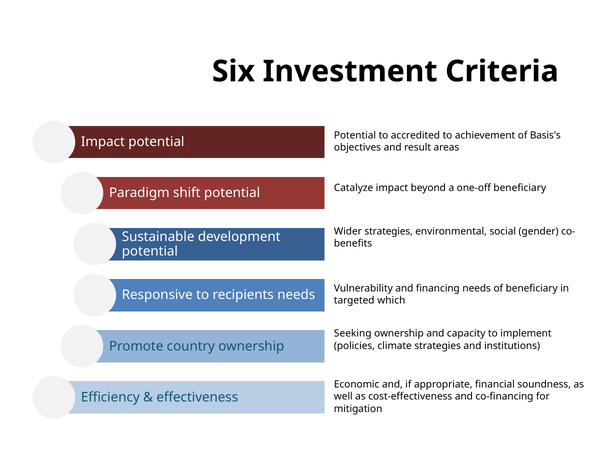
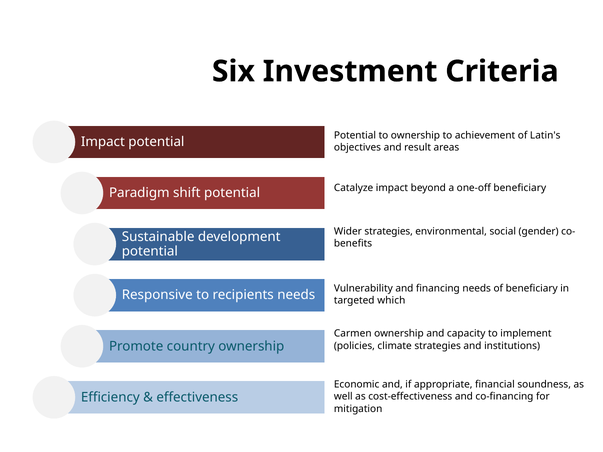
to accredited: accredited -> ownership (415, 135)
Basis's: Basis's -> Latin's (545, 135)
Seeking: Seeking -> Carmen (353, 334)
